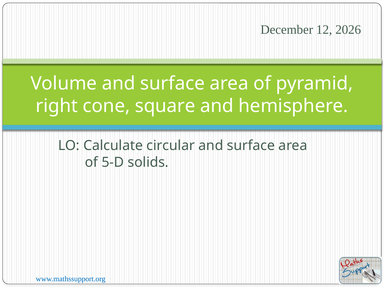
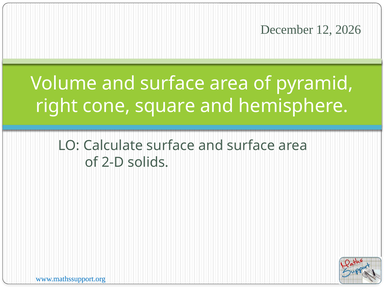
Calculate circular: circular -> surface (171, 146)
5-D: 5-D -> 2-D (113, 162)
